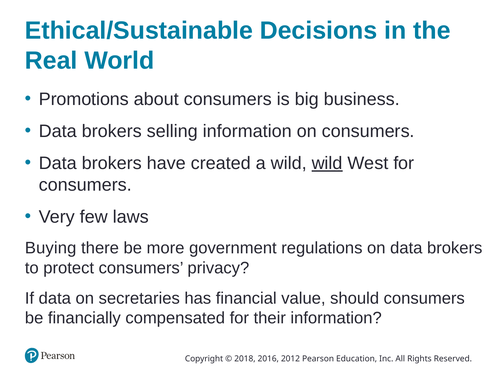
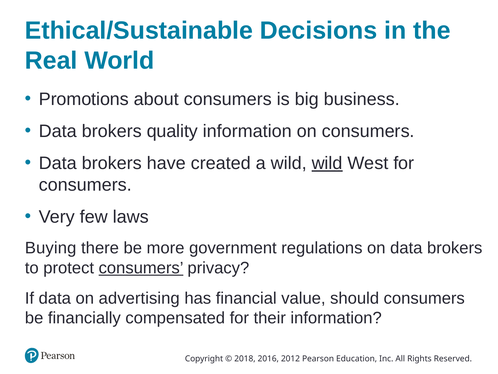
selling: selling -> quality (172, 131)
consumers underline: none -> present (141, 268)
secretaries: secretaries -> advertising (139, 298)
